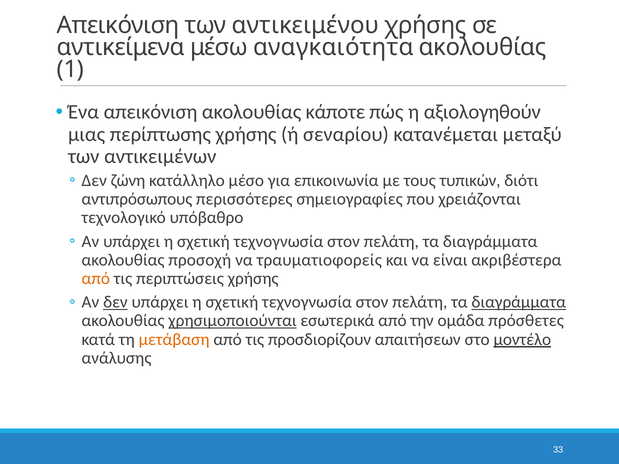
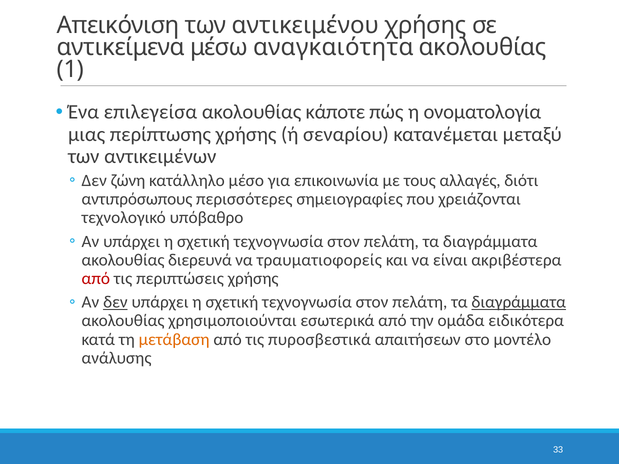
Ένα απεικόνιση: απεικόνιση -> επιλεγείσα (150, 112)
αξιολογηθούν: αξιολογηθούν -> ονοματολογία (482, 112)
τυπικών: τυπικών -> αλλαγές (470, 181)
προσοχή: προσοχή -> διερευνά (200, 260)
από colour: orange -> red (96, 279)
χρησιμοποιούνται underline: present -> none (233, 321)
πρόσθετες: πρόσθετες -> ειδικότερα (526, 321)
προσδιορίζουν: προσδιορίζουν -> πυροσβεστικά (319, 340)
μοντέλο underline: present -> none (522, 340)
